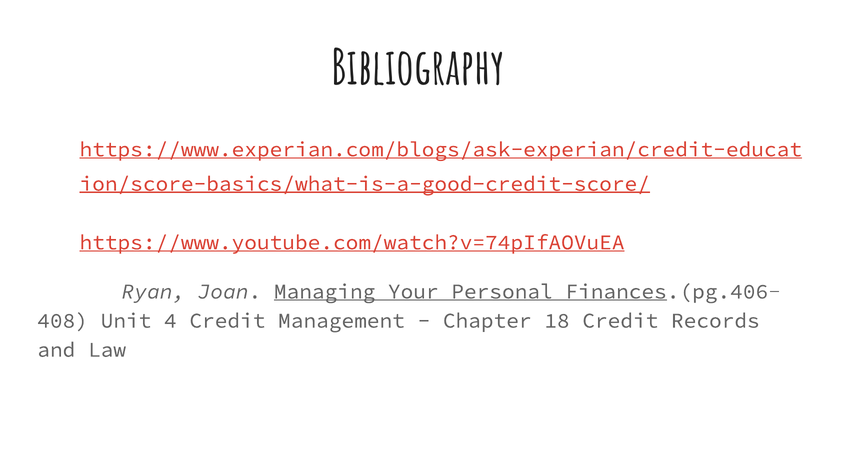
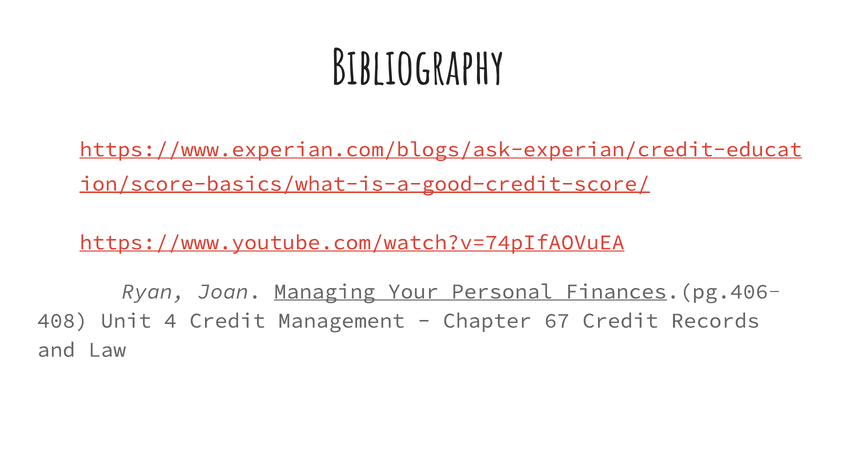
18: 18 -> 67 (557, 321)
